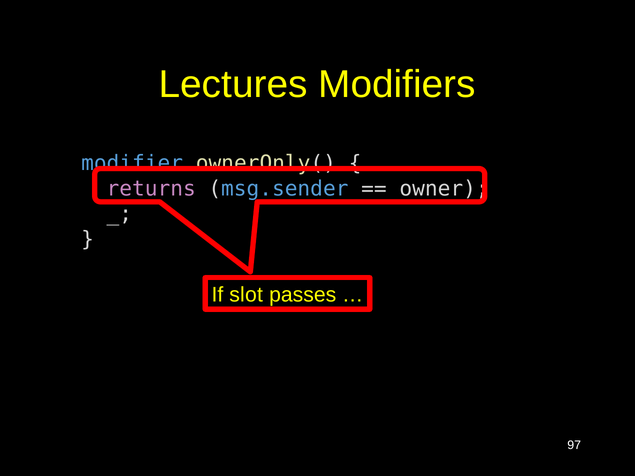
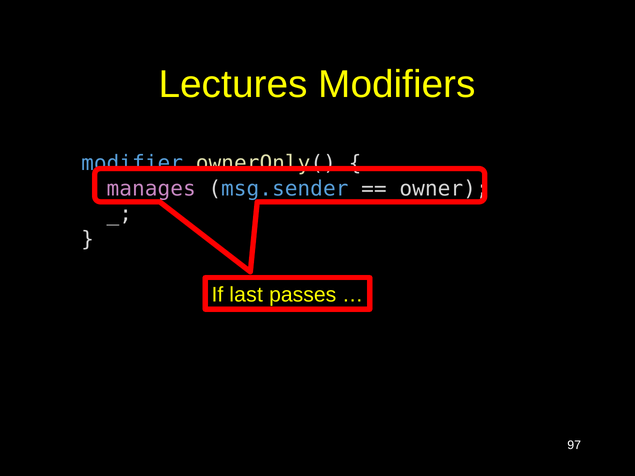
returns: returns -> manages (151, 189)
slot: slot -> last (246, 295)
